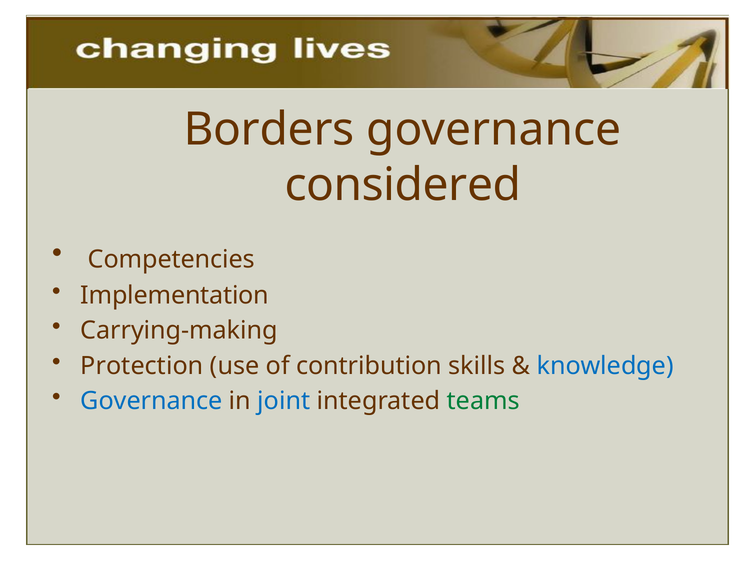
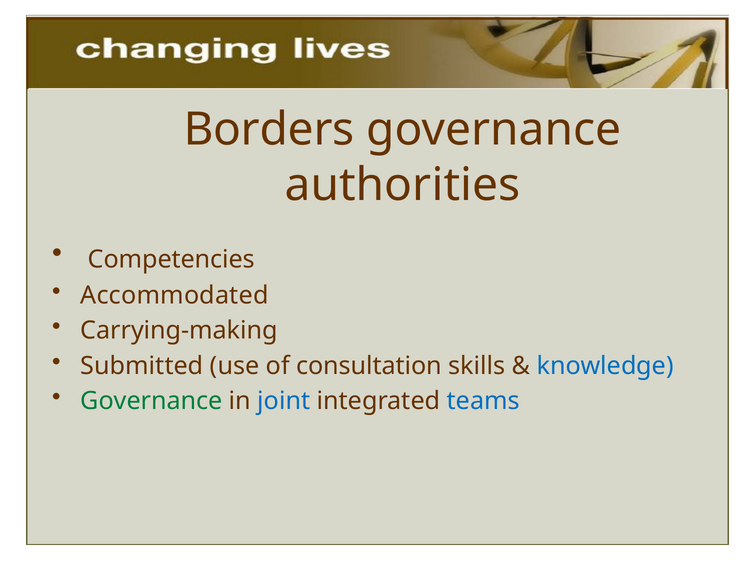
considered: considered -> authorities (403, 185)
Implementation: Implementation -> Accommodated (174, 296)
Protection: Protection -> Submitted (142, 366)
contribution: contribution -> consultation (369, 366)
Governance colour: blue -> green (151, 401)
teams colour: green -> blue (483, 401)
